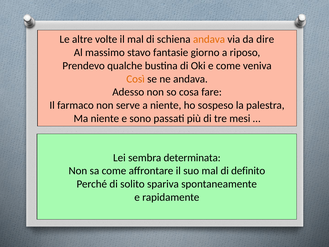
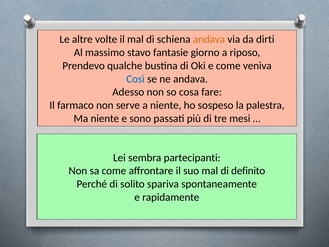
dire: dire -> dirti (265, 39)
Così colour: orange -> blue (136, 79)
determinata: determinata -> partecipanti (192, 157)
